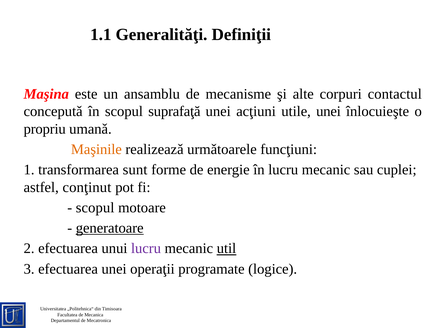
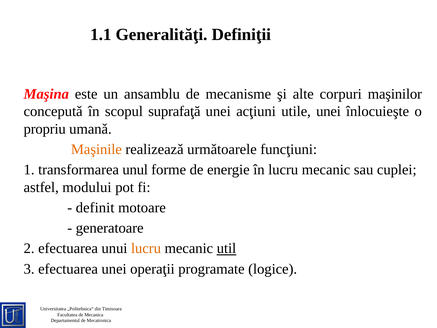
contactul: contactul -> maşinilor (395, 94)
sunt: sunt -> unul (135, 170)
conţinut: conţinut -> modului (87, 187)
scopul: scopul -> definit (95, 207)
generatoare underline: present -> none (110, 228)
lucru colour: purple -> orange (146, 248)
